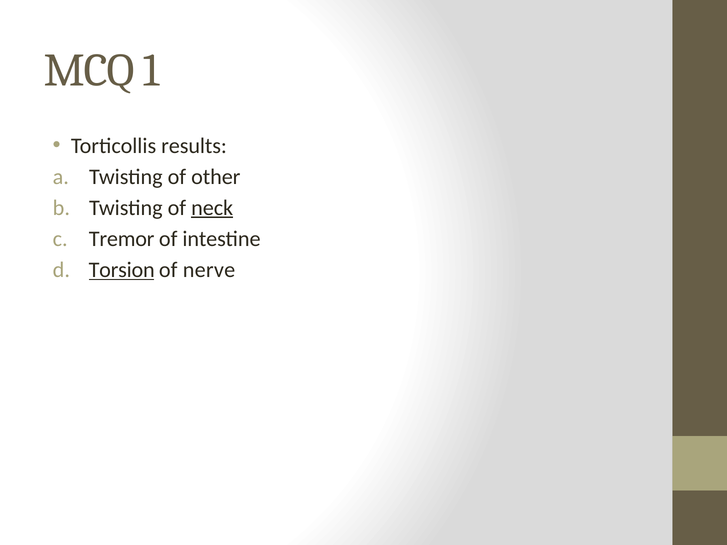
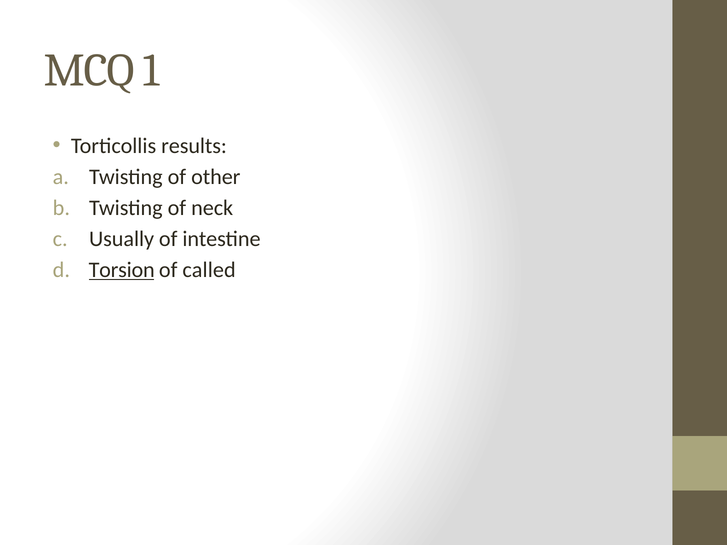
neck underline: present -> none (212, 208)
Tremor: Tremor -> Usually (122, 239)
nerve: nerve -> called (209, 270)
